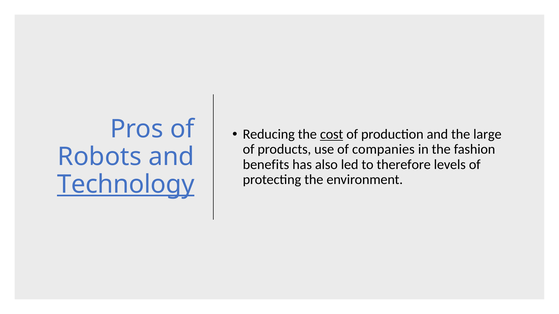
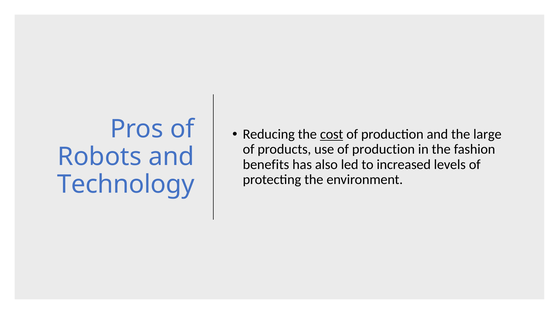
use of companies: companies -> production (383, 150)
therefore: therefore -> increased (404, 165)
Technology underline: present -> none (126, 185)
